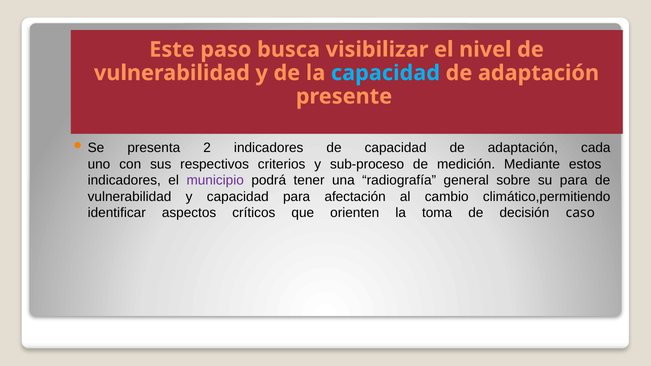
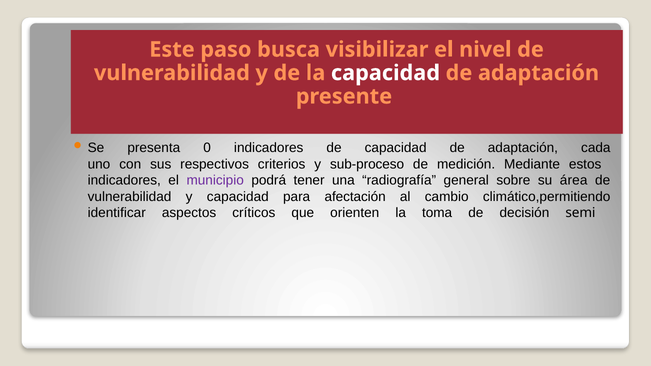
capacidad colour: light blue -> white (385, 73)
2: 2 -> 0 (207, 148)
su para: para -> área (574, 180)
caso: caso -> semi (580, 213)
